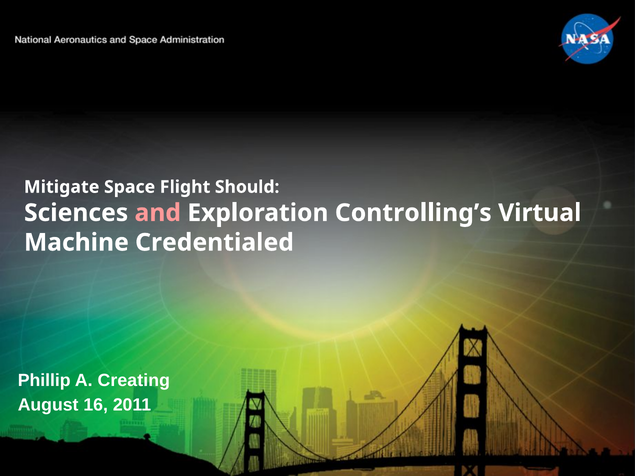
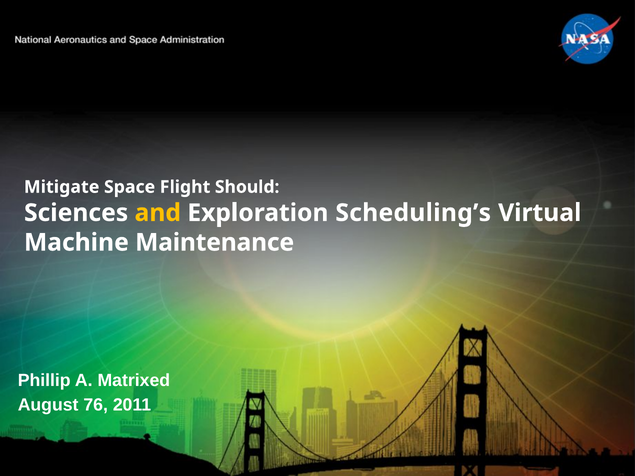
and colour: pink -> yellow (158, 213)
Controlling’s: Controlling’s -> Scheduling’s (413, 213)
Credentialed: Credentialed -> Maintenance (215, 243)
Creating: Creating -> Matrixed (134, 381)
16: 16 -> 76 (96, 405)
